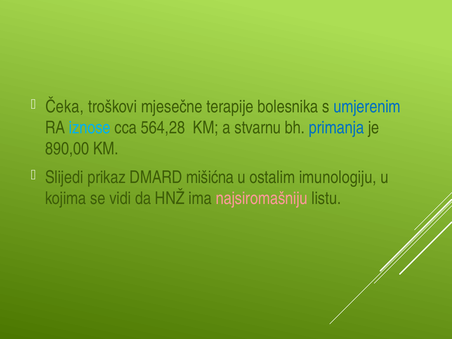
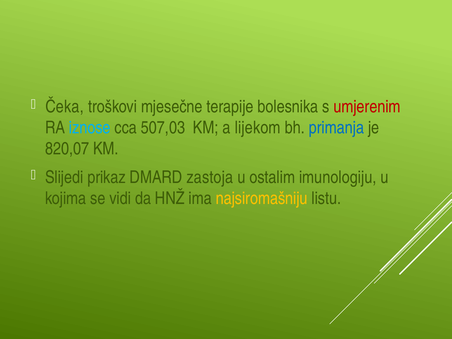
umjerenim colour: blue -> red (367, 107)
564,28: 564,28 -> 507,03 (163, 128)
stvarnu: stvarnu -> lijekom (258, 128)
890,00: 890,00 -> 820,07 (67, 149)
mišićna: mišićna -> zastoja (210, 177)
najsiromašniju colour: pink -> yellow (262, 198)
